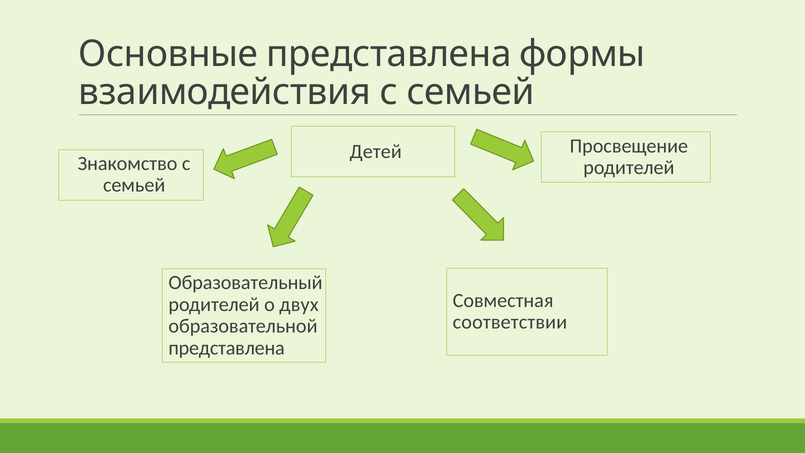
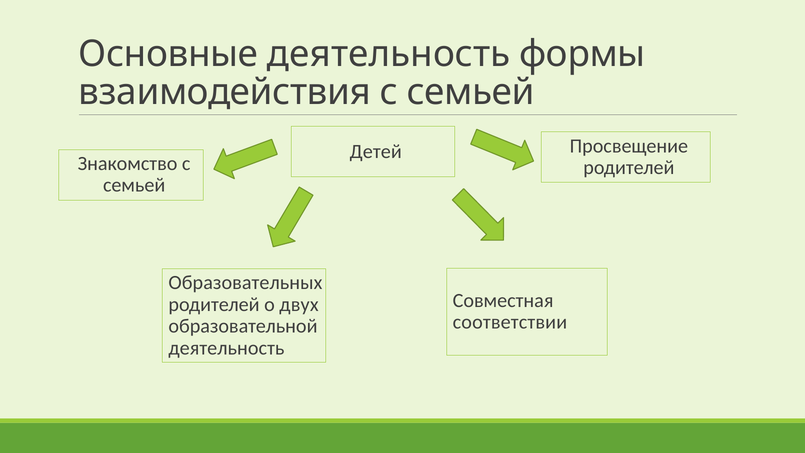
Основные представлена: представлена -> деятельность (389, 54)
Образовательный: Образовательный -> Образовательных (245, 283)
представлена: представлена -> деятельность (226, 348)
